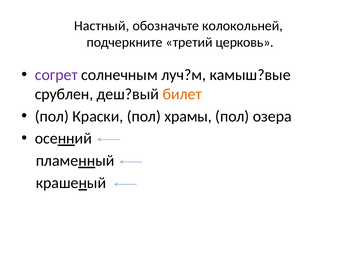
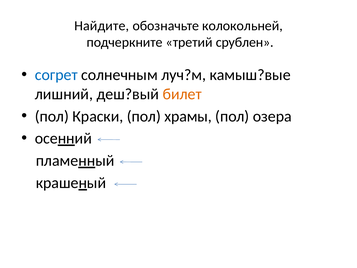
Настный: Настный -> Найдите (102, 26)
церковь: церковь -> срублен (245, 42)
согрет colour: purple -> blue (56, 75)
срублен: срублен -> лишний (64, 94)
